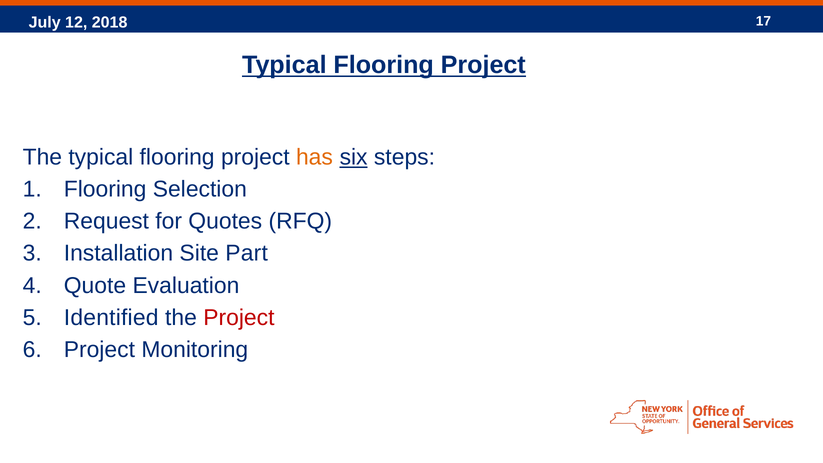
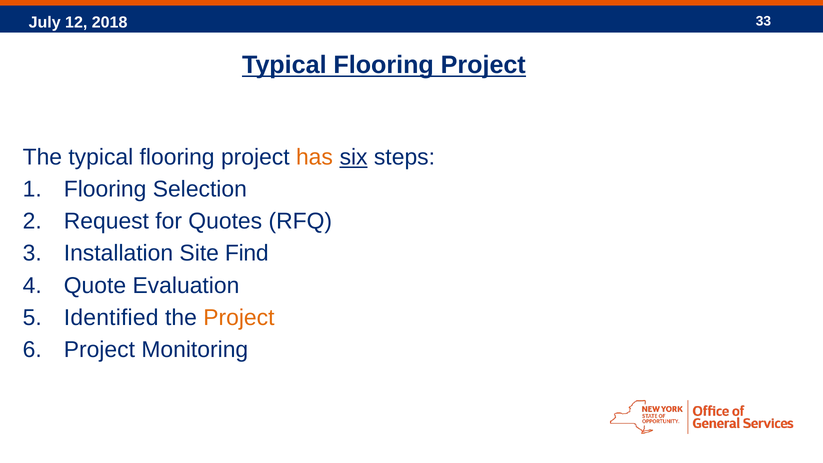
17: 17 -> 33 (763, 21)
Part: Part -> Find (247, 253)
Project colour: red -> orange (239, 317)
